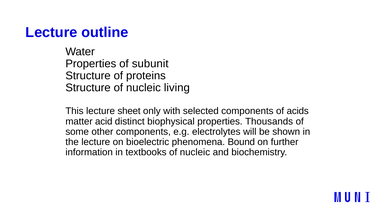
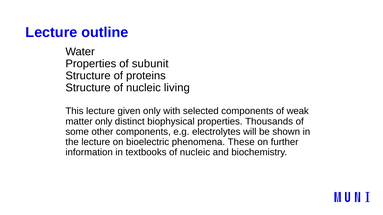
sheet: sheet -> given (129, 111)
acids: acids -> weak (298, 111)
matter acid: acid -> only (104, 122)
Bound: Bound -> These (241, 142)
